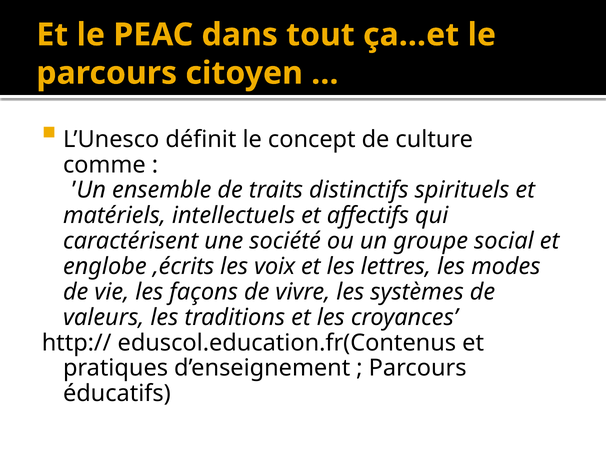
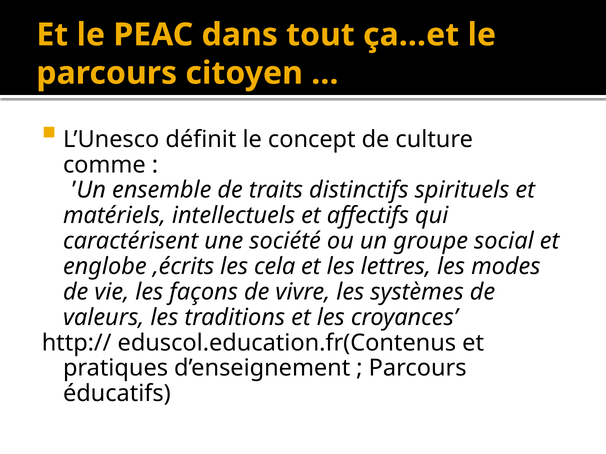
voix: voix -> cela (275, 267)
